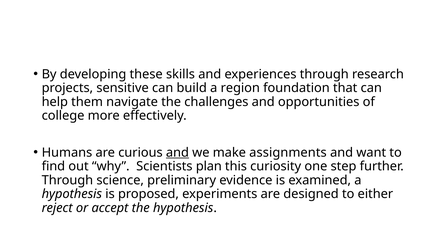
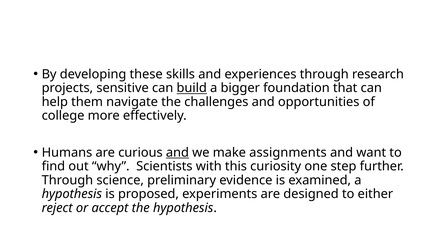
build underline: none -> present (192, 88)
region: region -> bigger (240, 88)
plan: plan -> with (209, 166)
